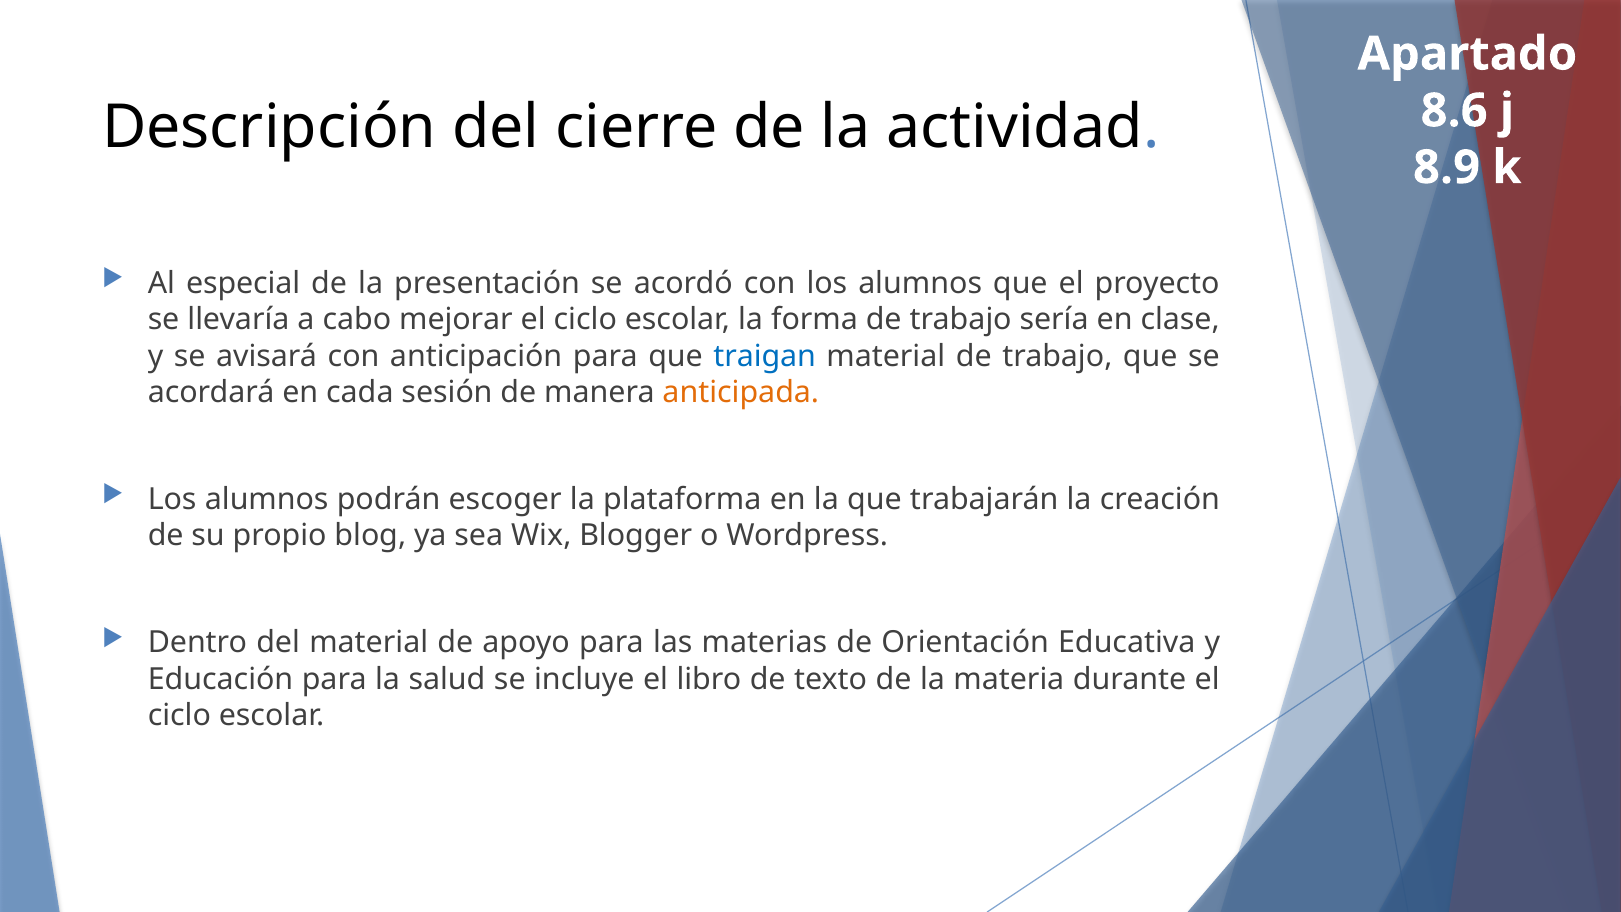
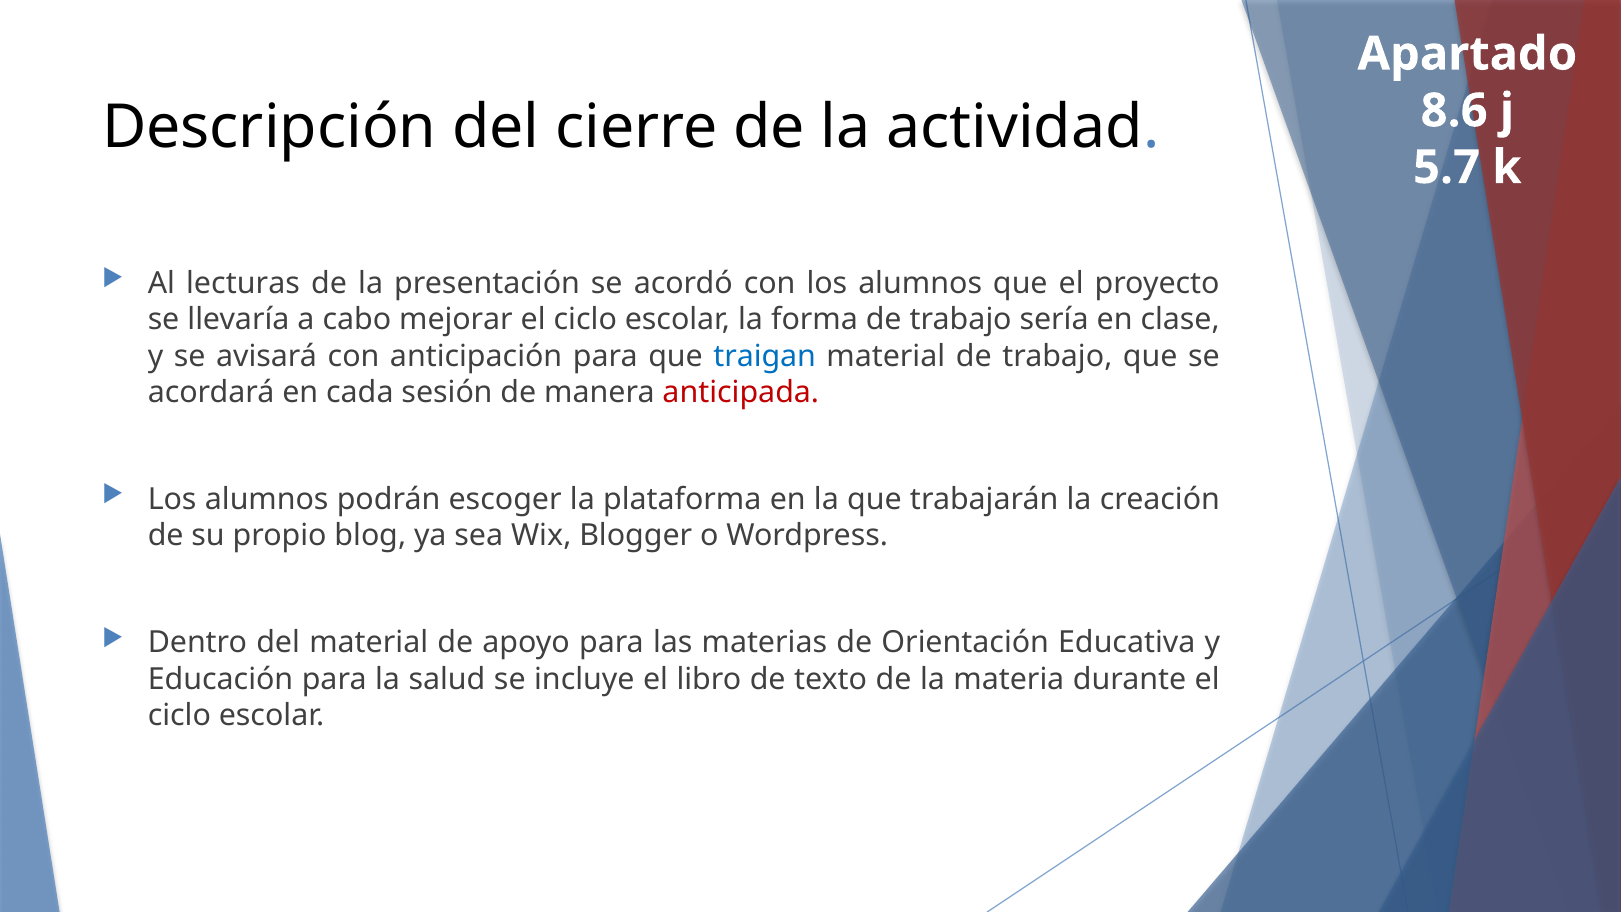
8.9: 8.9 -> 5.7 (1447, 168)
especial: especial -> lecturas (243, 283)
anticipada colour: orange -> red (741, 393)
